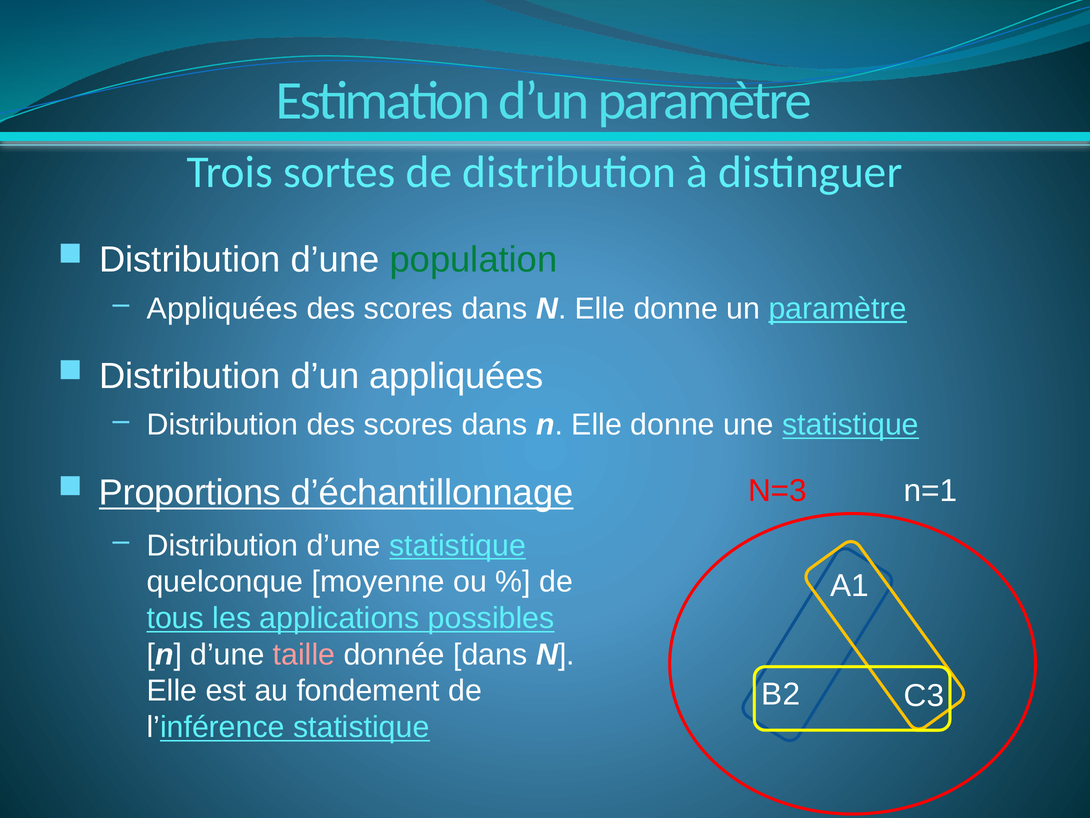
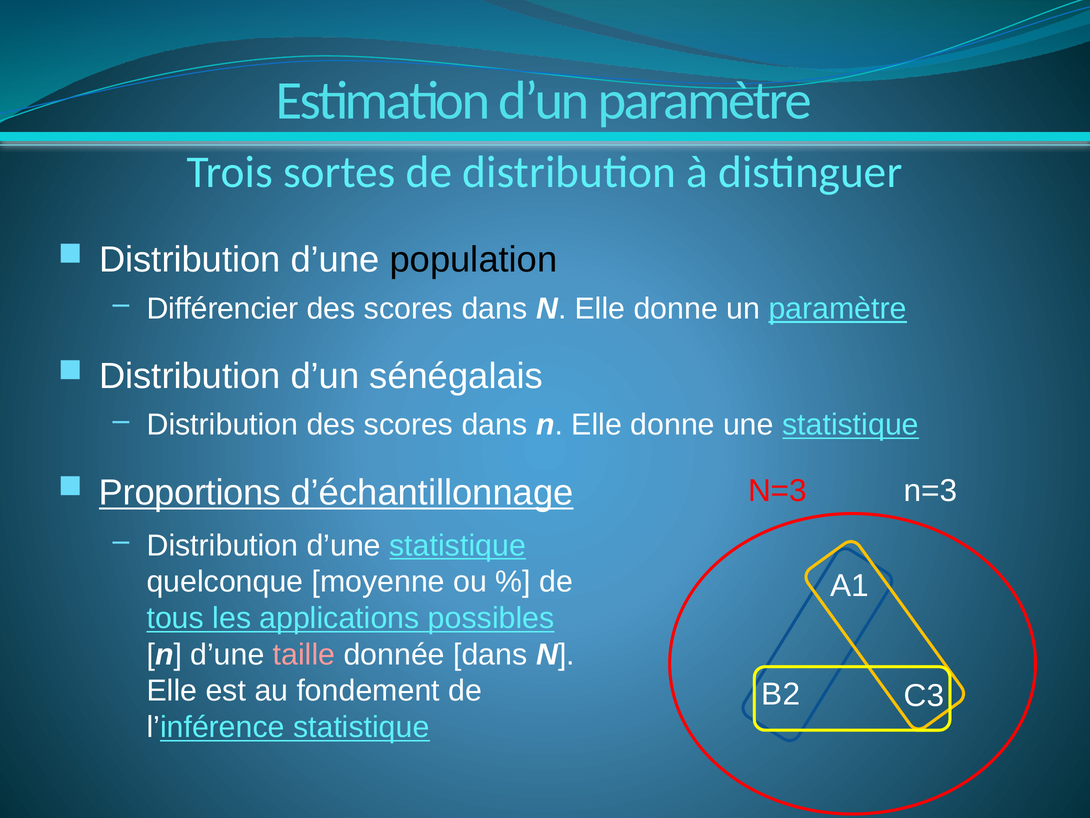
population colour: green -> black (473, 260)
Appliquées: Appliquées -> Différencier (223, 308)
d’un appliquées: appliquées -> sénégalais (456, 376)
N=3 n=1: n=1 -> n=3 (931, 490)
